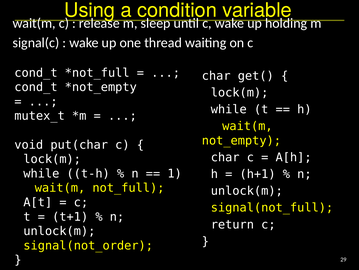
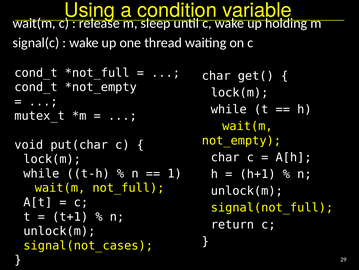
signal(not_order: signal(not_order -> signal(not_cases (88, 245)
